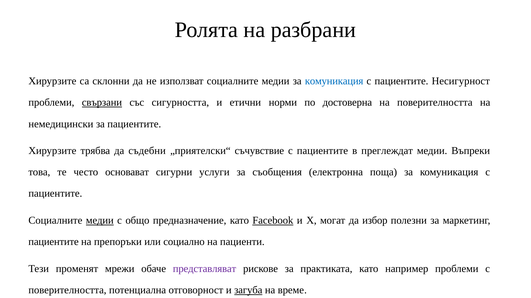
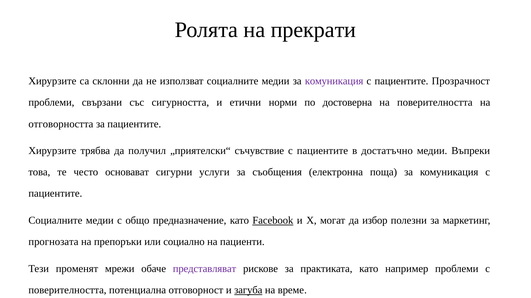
разбрани: разбрани -> прекрати (313, 30)
комуникация colour: blue -> purple (334, 81)
Несигурност: Несигурност -> Прозрачност (461, 81)
свързани underline: present -> none (102, 103)
немедицински: немедицински -> отговорността (61, 124)
съдебни: съдебни -> получил (147, 151)
преглеждат: преглеждат -> достатъчно (387, 151)
медии underline: present -> none (100, 221)
пациентите: пациентите -> прогнозата (53, 242)
